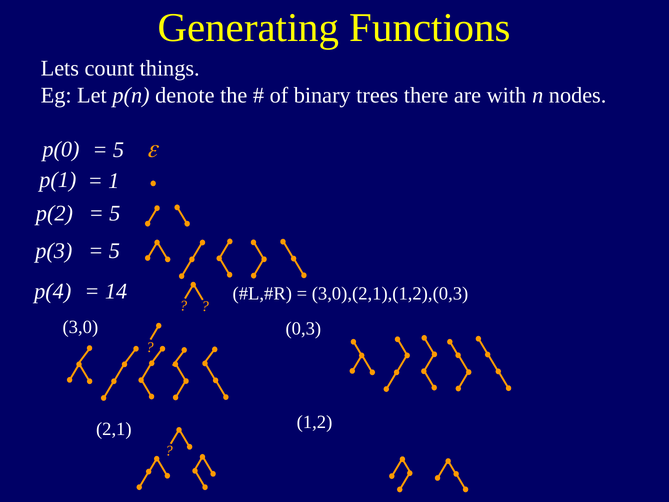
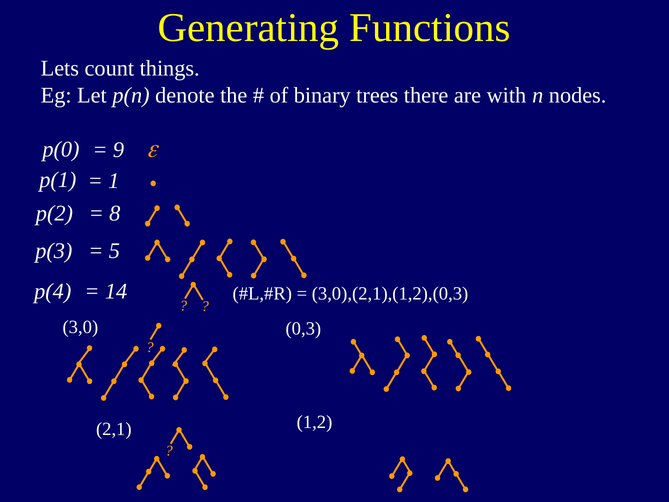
5: 5 -> 9 (119, 150)
5: 5 -> 8 (115, 213)
